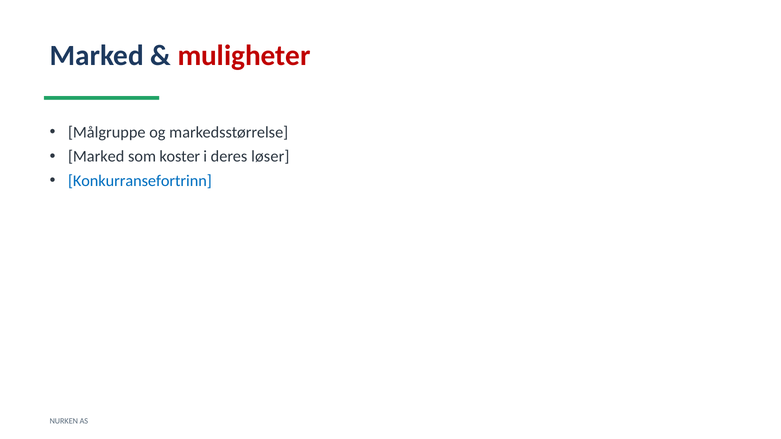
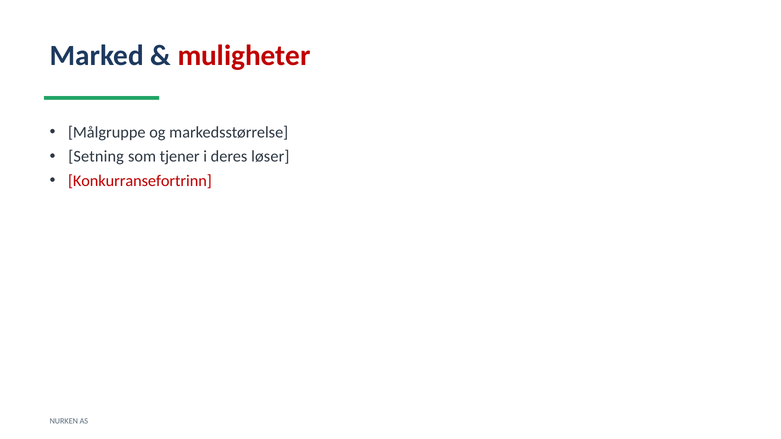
Marked: Marked -> Setning (96, 157)
koster: koster -> tjener (180, 157)
Konkurransefortrinn colour: blue -> red (140, 181)
